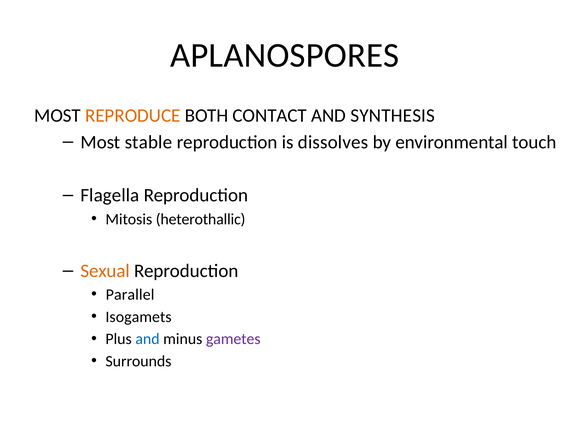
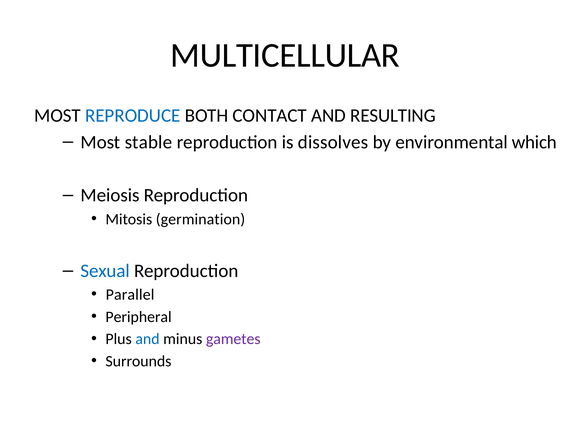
APLANOSPORES: APLANOSPORES -> MULTICELLULAR (285, 55)
REPRODUCE colour: orange -> blue (133, 115)
SYNTHESIS: SYNTHESIS -> RESULTING (393, 115)
touch: touch -> which (534, 142)
Flagella: Flagella -> Meiosis (110, 195)
heterothallic: heterothallic -> germination (201, 219)
Sexual colour: orange -> blue (105, 270)
Isogamets: Isogamets -> Peripheral (139, 316)
